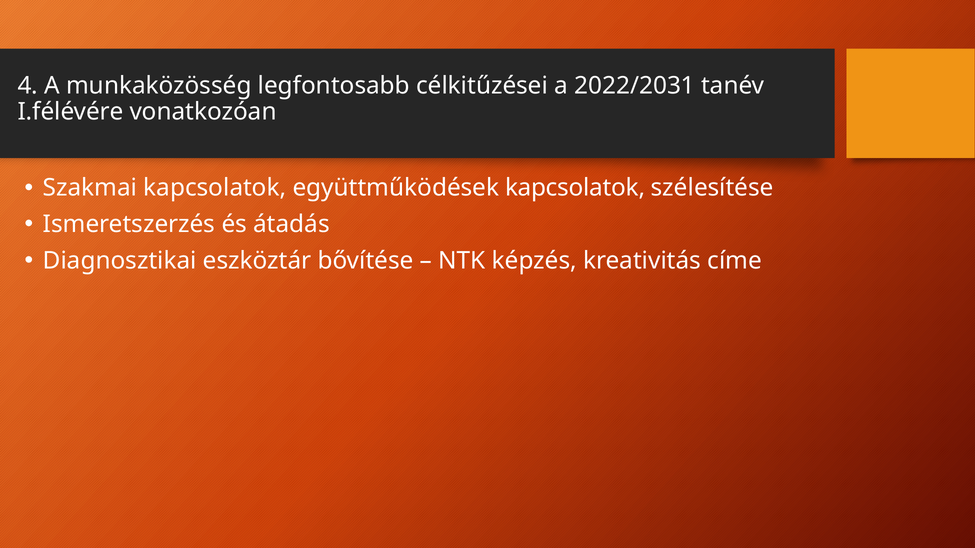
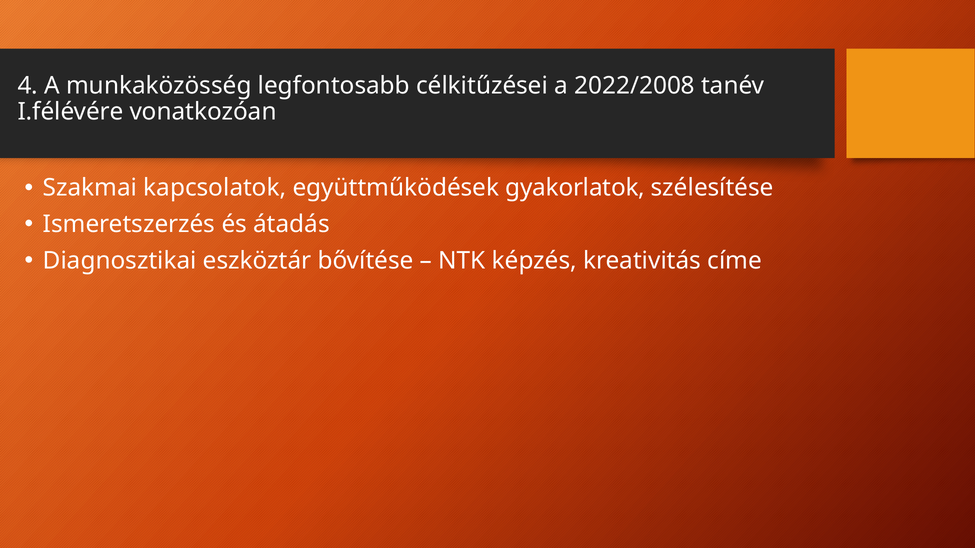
2022/2031: 2022/2031 -> 2022/2008 (635, 86)
együttműködések kapcsolatok: kapcsolatok -> gyakorlatok (575, 188)
